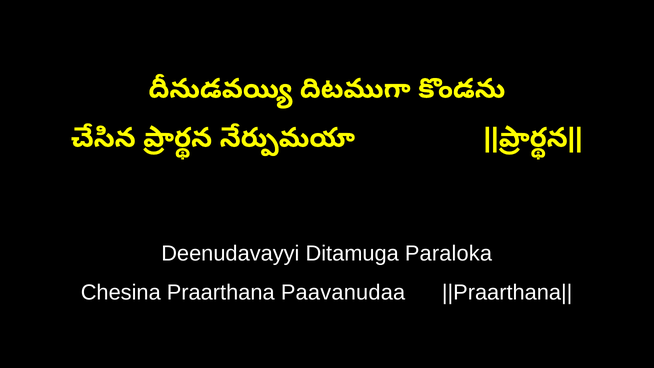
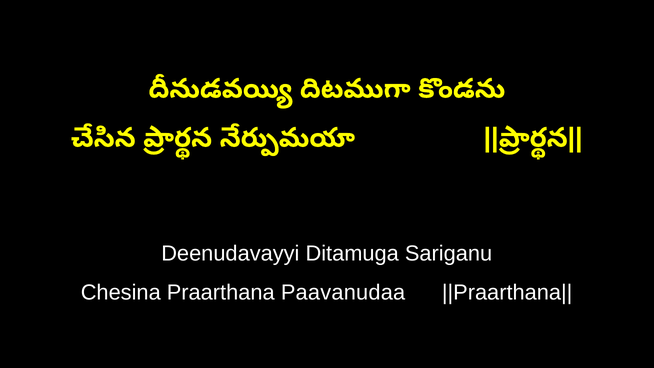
Paraloka: Paraloka -> Sariganu (449, 253)
